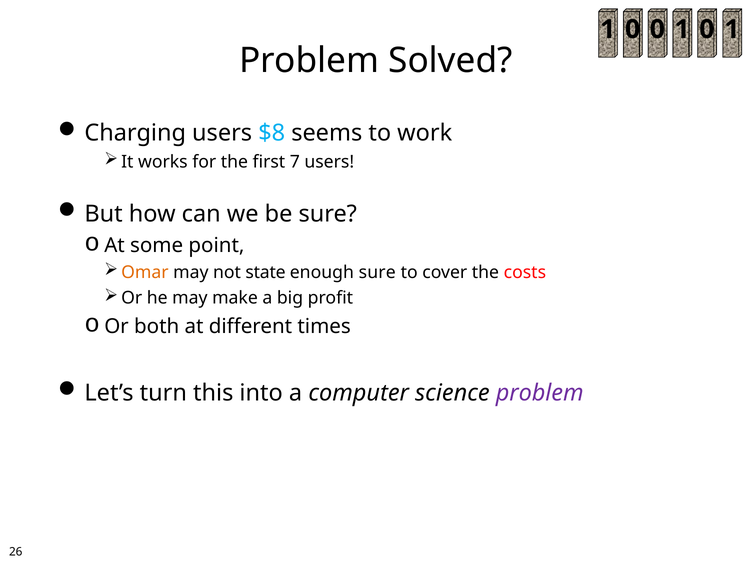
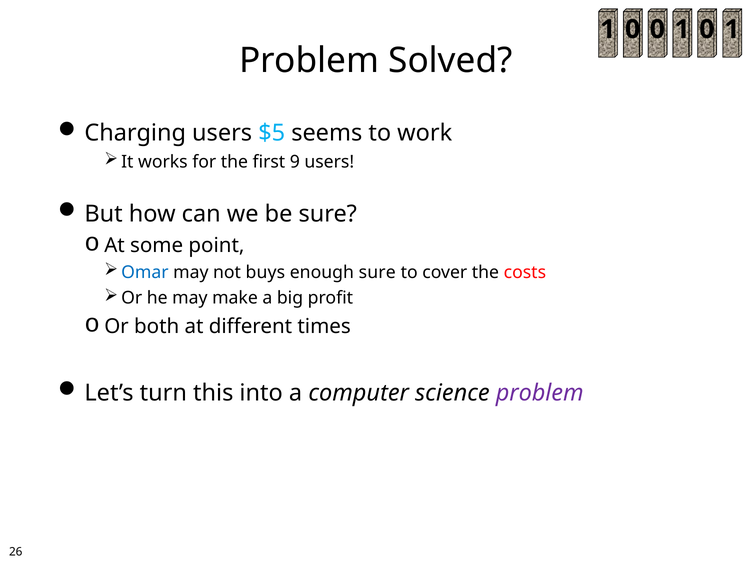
$8: $8 -> $5 (272, 133)
7: 7 -> 9 (295, 162)
Omar colour: orange -> blue (145, 273)
state: state -> buys (265, 273)
